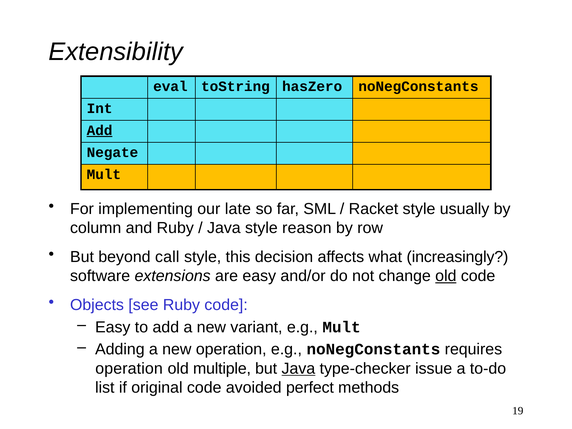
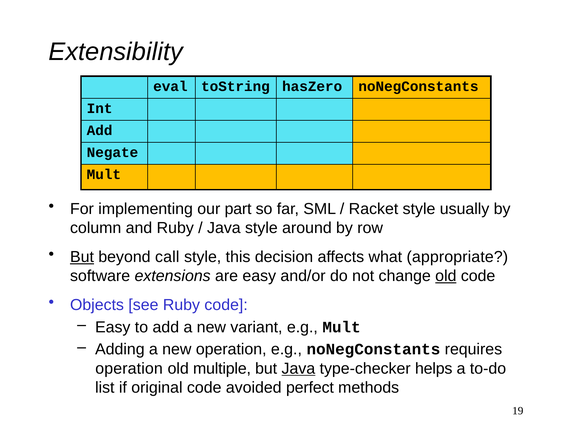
Add underline: present -> none (100, 130)
late: late -> part (238, 209)
reason: reason -> around (307, 228)
But underline: none -> present (82, 257)
increasingly: increasingly -> appropriate (457, 257)
issue: issue -> helps (434, 368)
